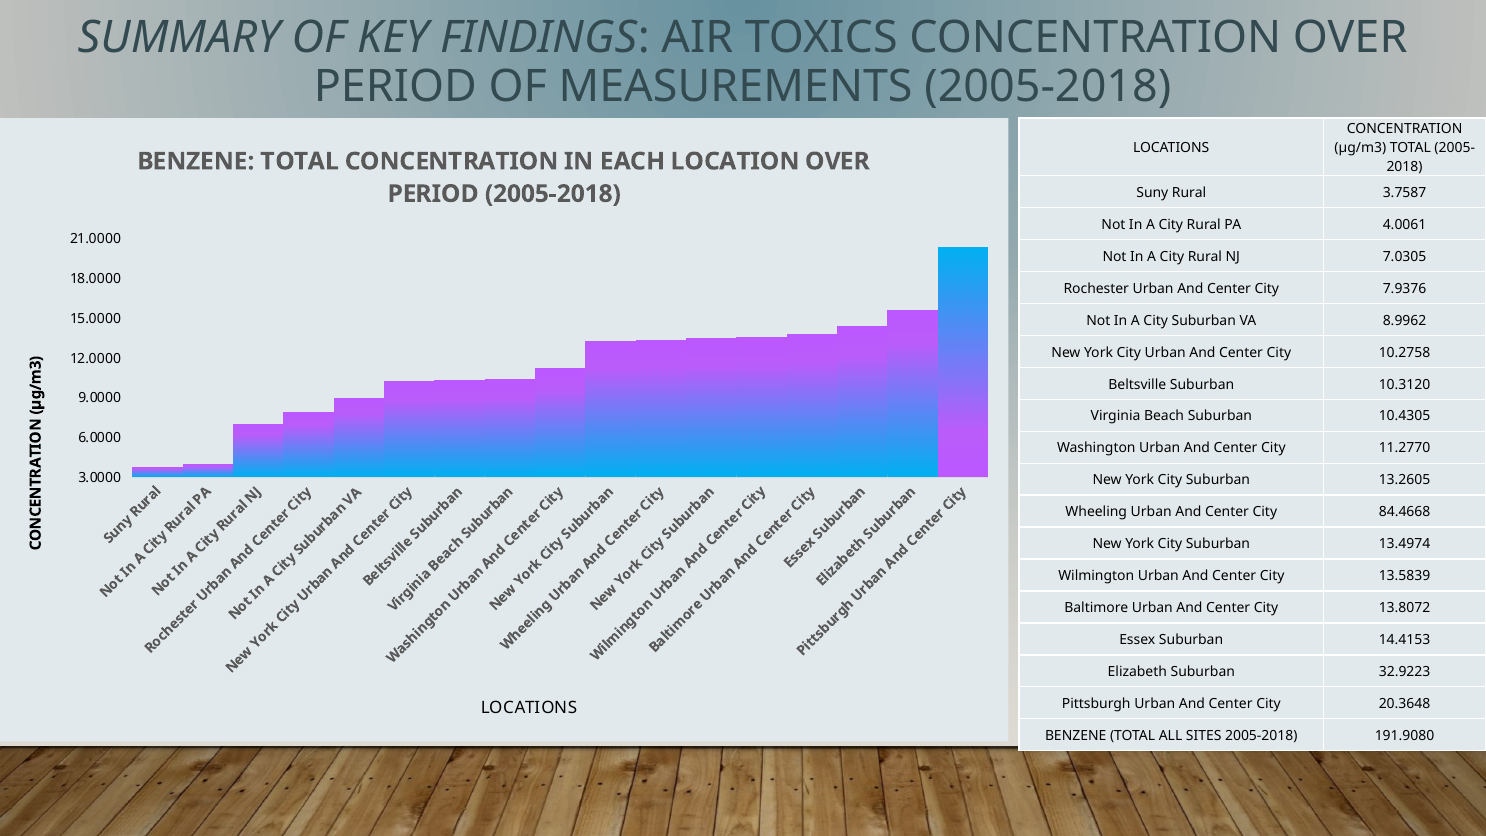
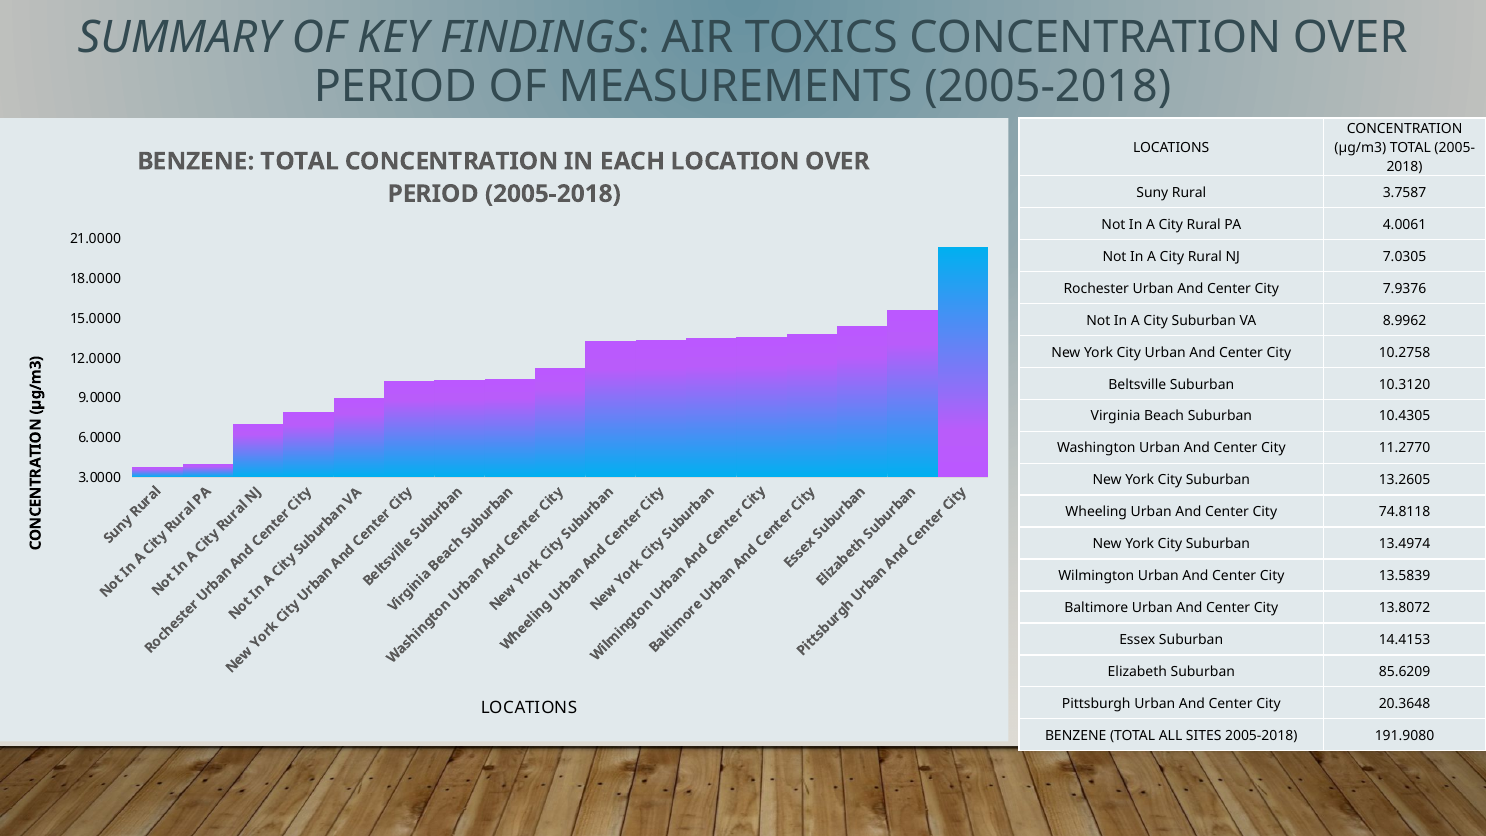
84.4668: 84.4668 -> 74.8118 (1405, 512)
32.9223: 32.9223 -> 85.6209 (1405, 672)
